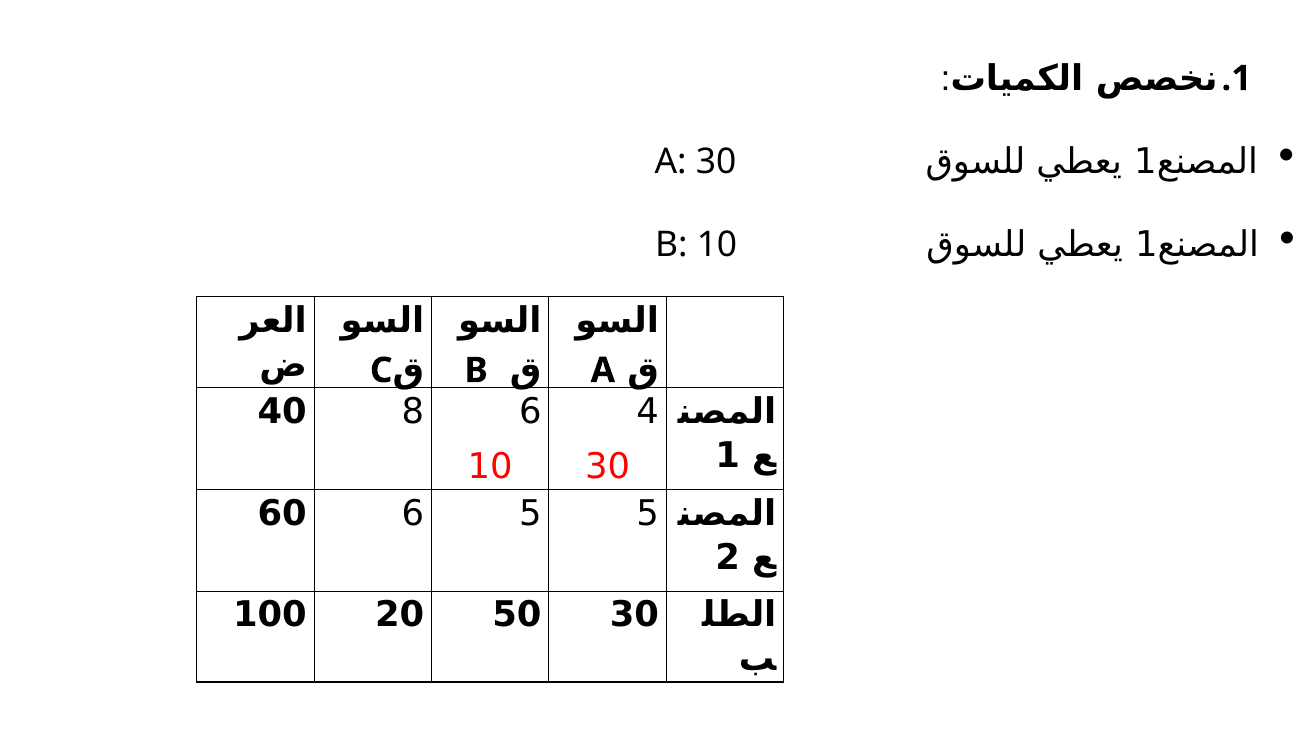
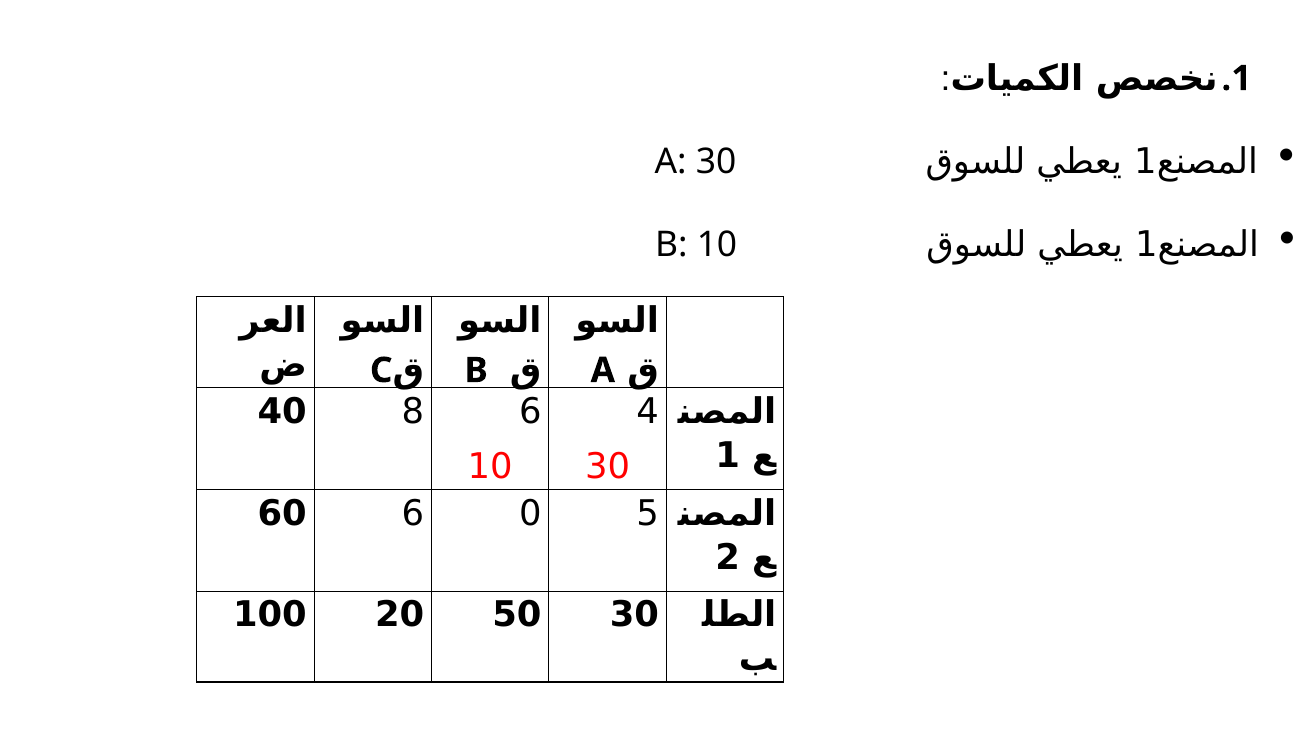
6 5: 5 -> 0 (530, 513)
